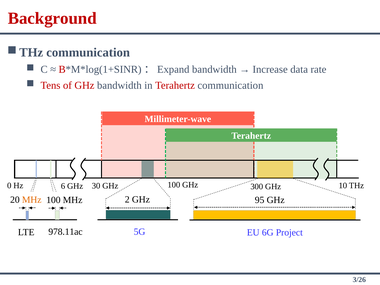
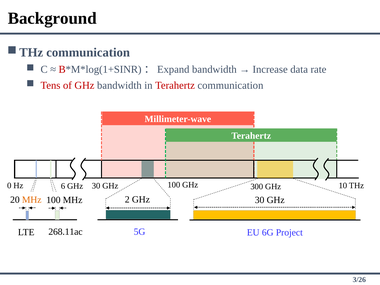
Background colour: red -> black (52, 18)
2 GHz 95: 95 -> 30 (260, 200)
978.11ac: 978.11ac -> 268.11ac (65, 232)
